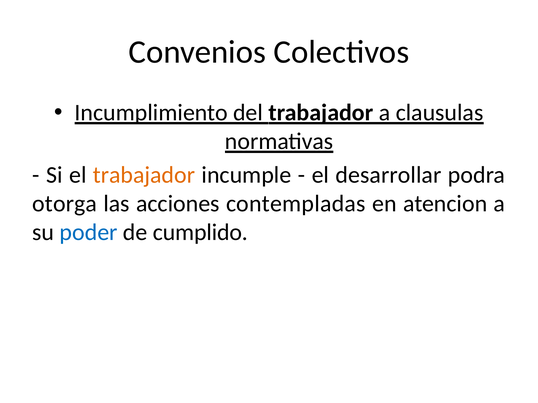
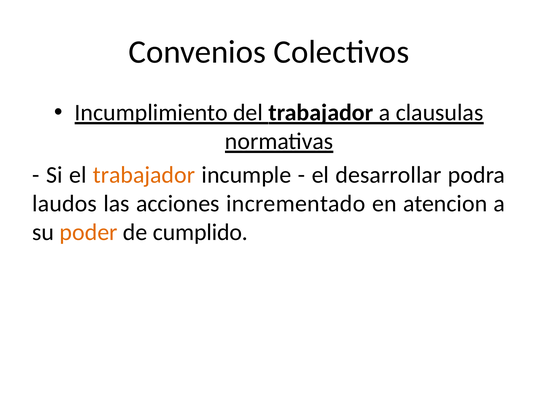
otorga: otorga -> laudos (65, 204)
contempladas: contempladas -> incrementado (296, 204)
poder colour: blue -> orange (89, 233)
